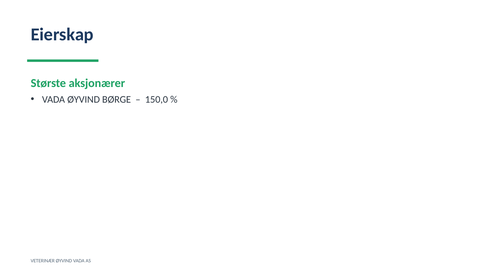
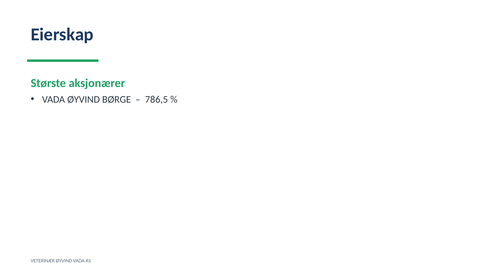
150,0: 150,0 -> 786,5 (157, 99)
